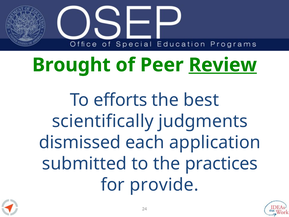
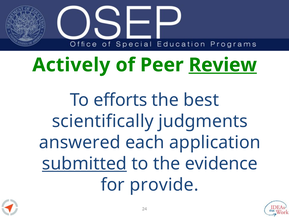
Brought: Brought -> Actively (71, 65)
dismissed: dismissed -> answered (80, 142)
submitted underline: none -> present (84, 164)
practices: practices -> evidence (221, 164)
